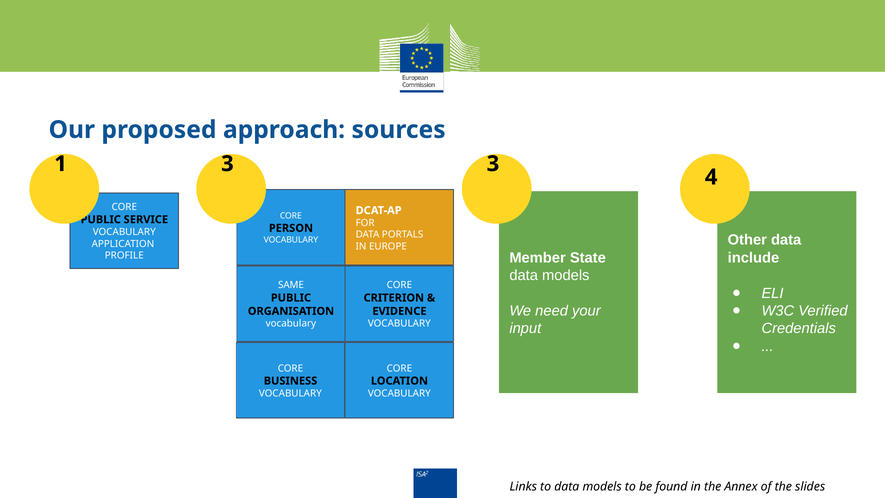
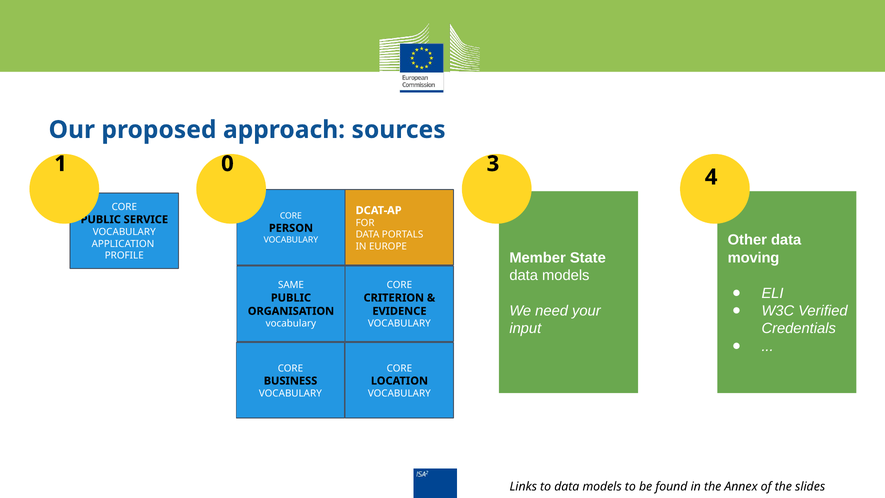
1 3: 3 -> 0 (227, 164)
include: include -> moving (754, 258)
